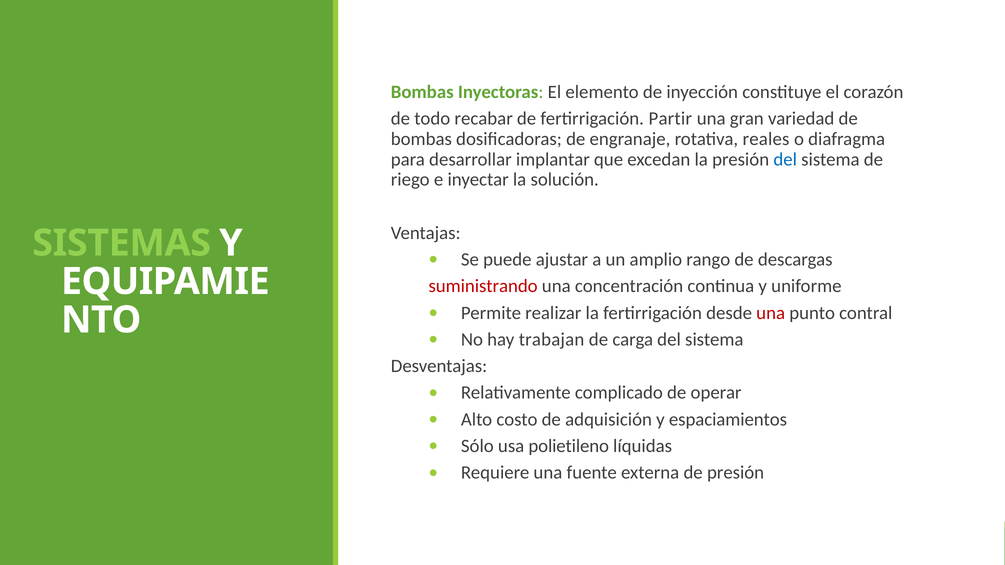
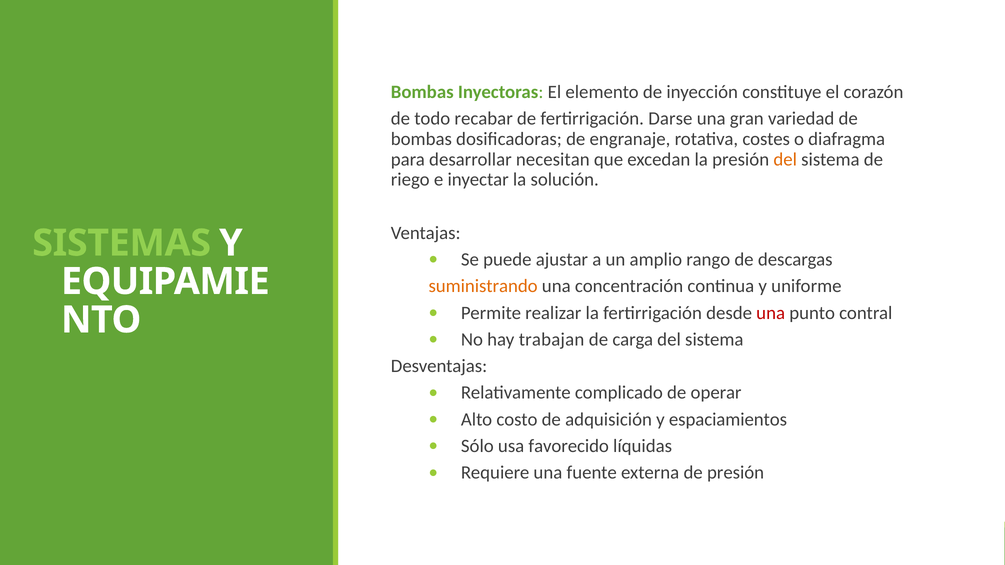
Partir: Partir -> Darse (670, 119)
reales: reales -> costes (766, 139)
implantar: implantar -> necesitan (553, 159)
del colour: blue -> orange (785, 159)
suministrando colour: red -> orange (483, 286)
polietileno: polietileno -> favorecido (569, 446)
